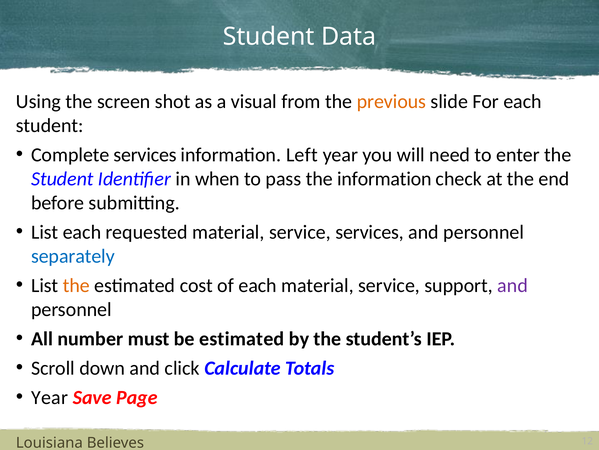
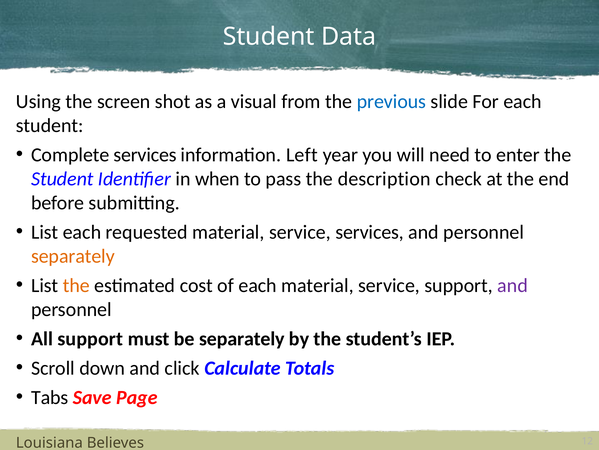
previous colour: orange -> blue (391, 101)
the information: information -> description (384, 178)
separately colour: blue -> orange (73, 256)
All number: number -> support (90, 338)
be estimated: estimated -> separately (242, 338)
Year: Year -> Tabs (50, 397)
